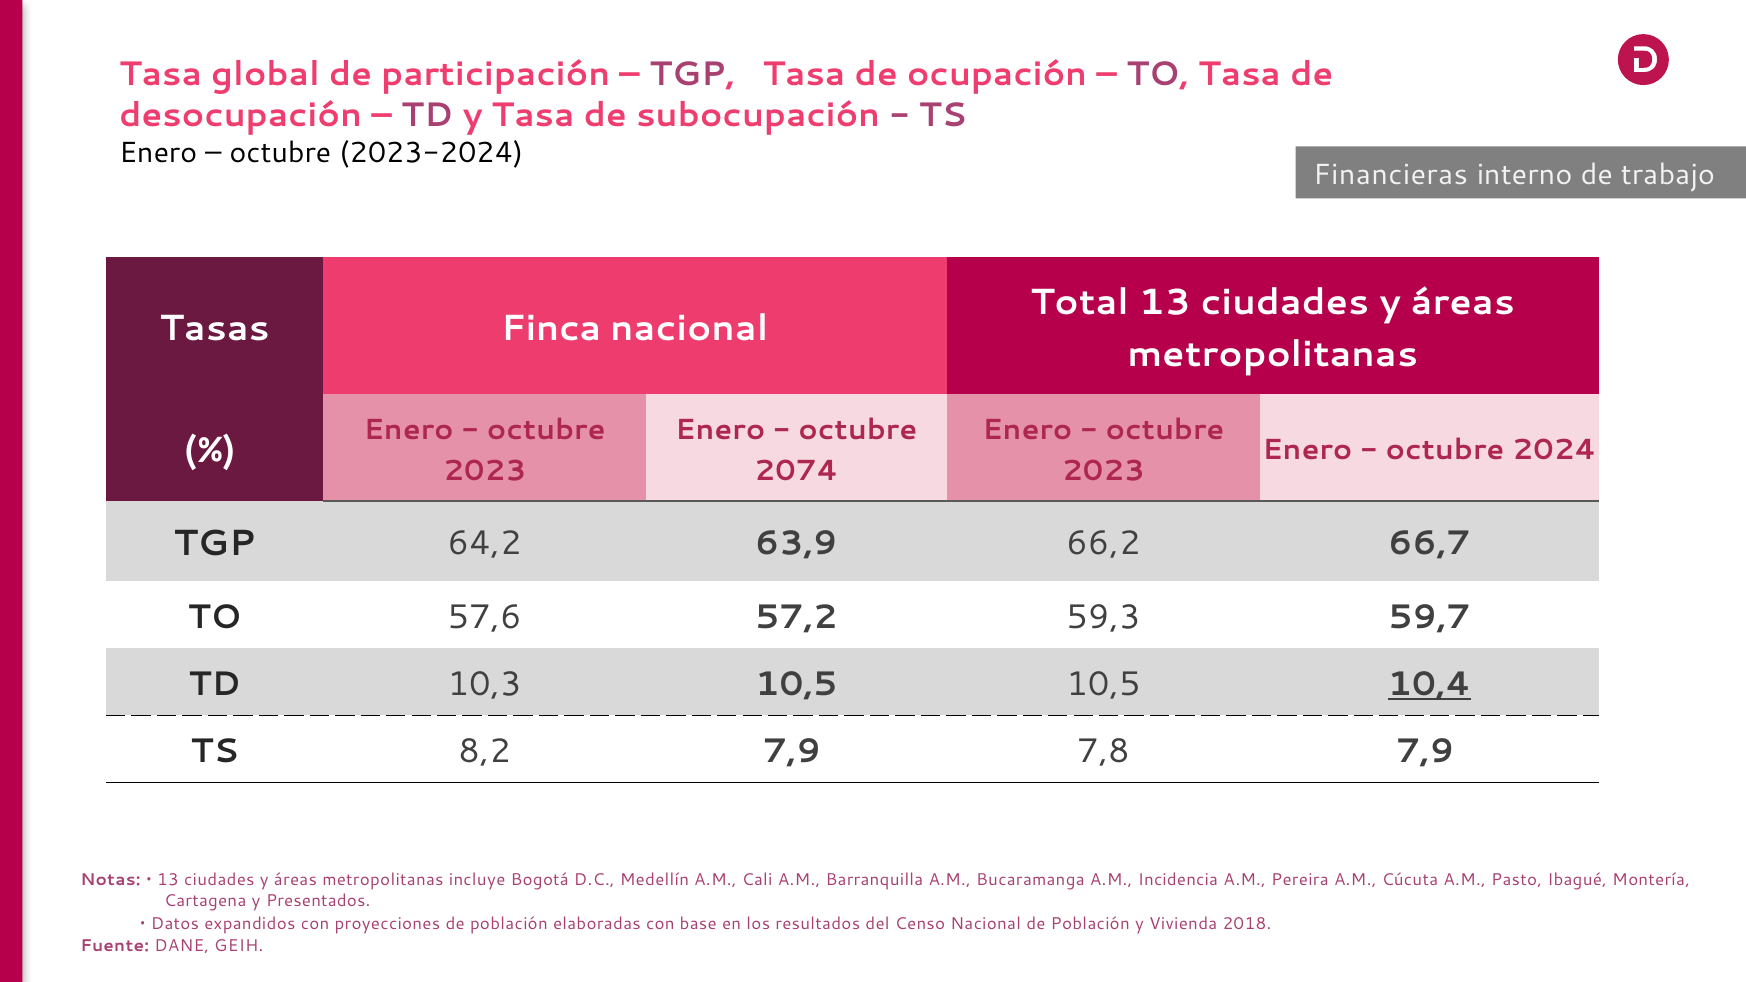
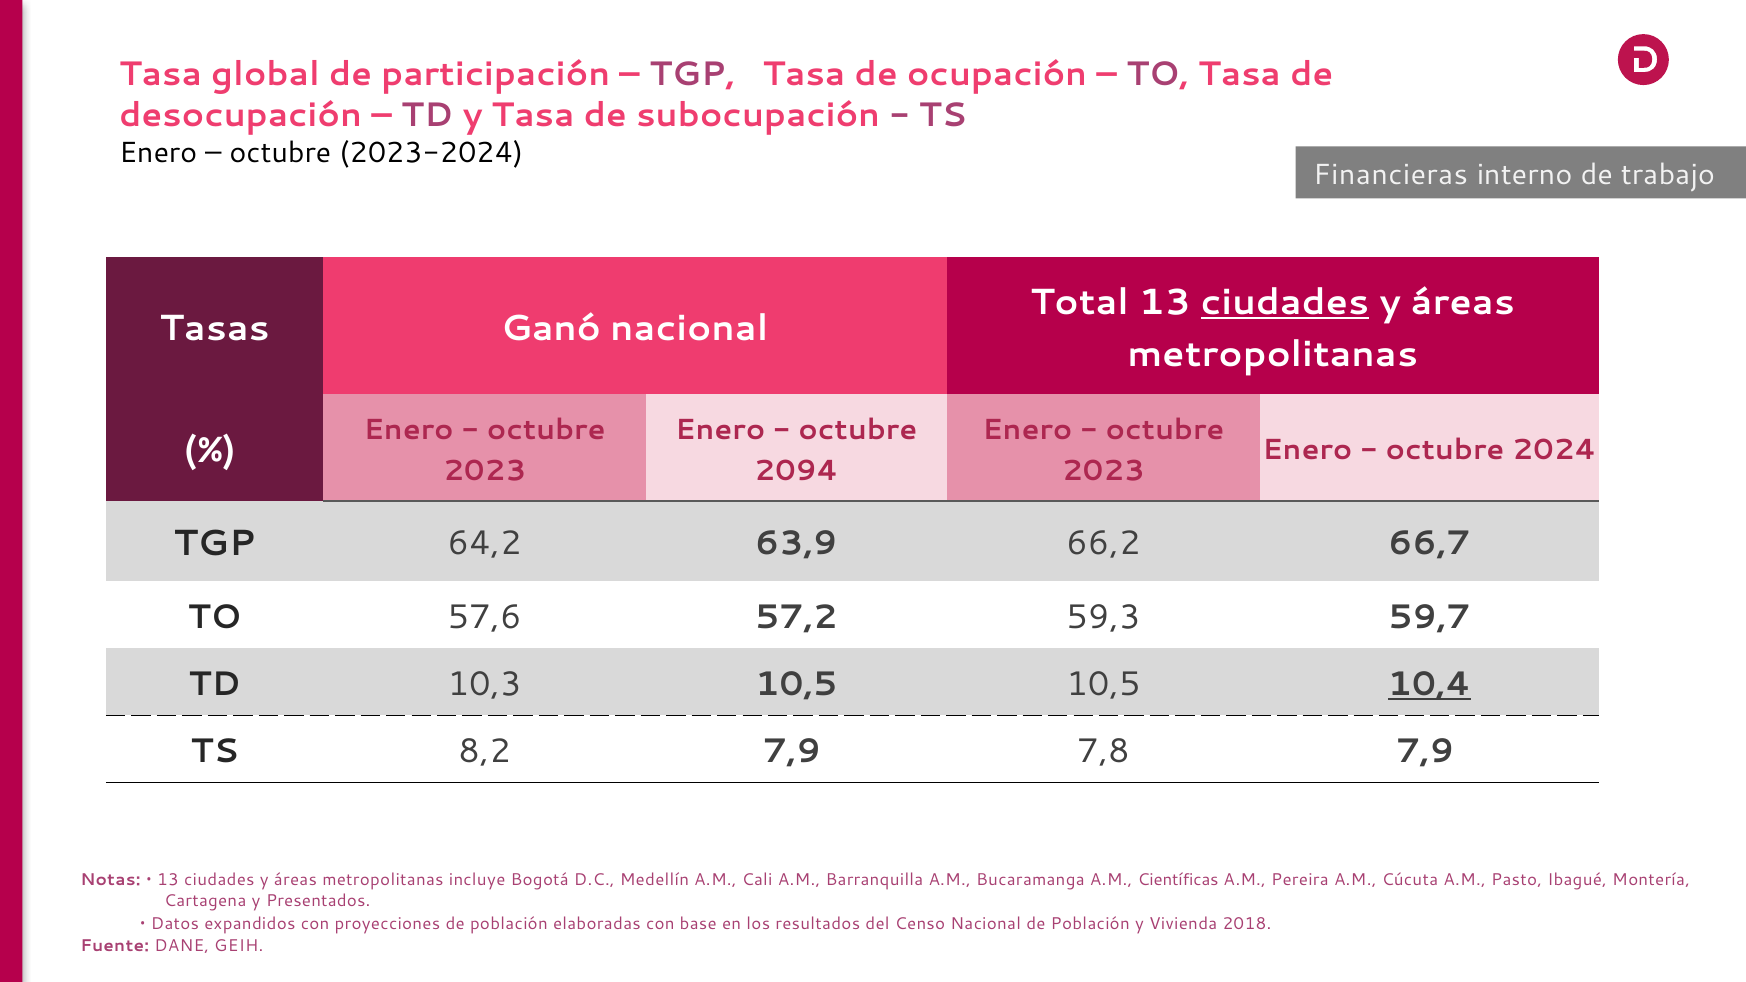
ciudades underline: none -> present (1285, 303)
Finca: Finca -> Ganó (551, 329)
2074: 2074 -> 2094 (796, 471)
Incidencia: Incidencia -> Científicas (1178, 880)
